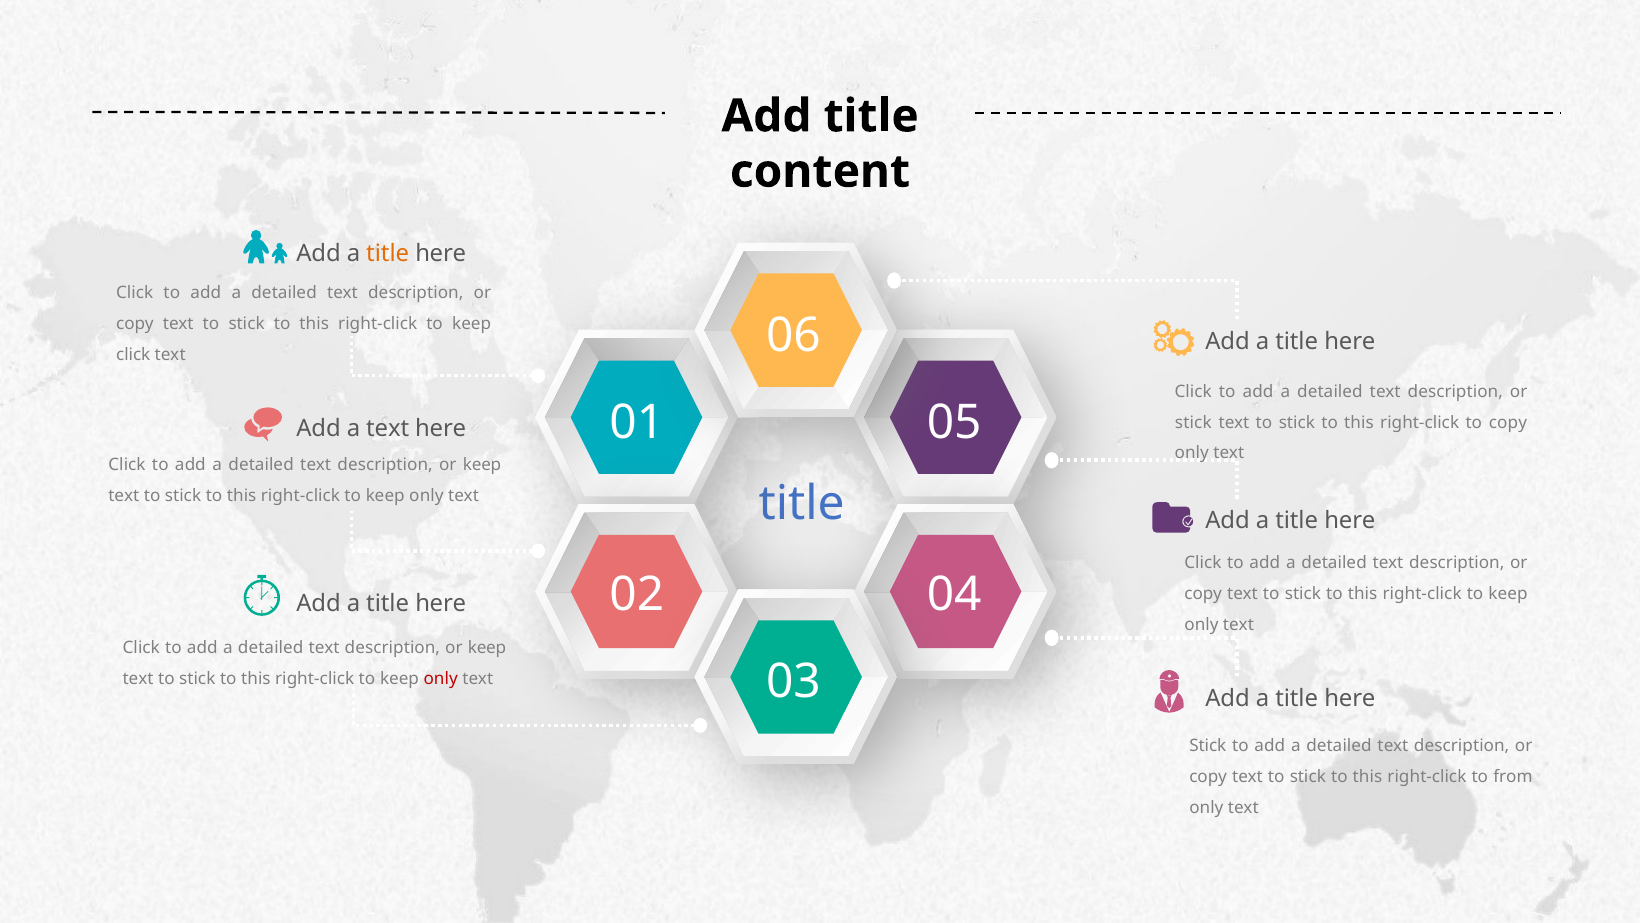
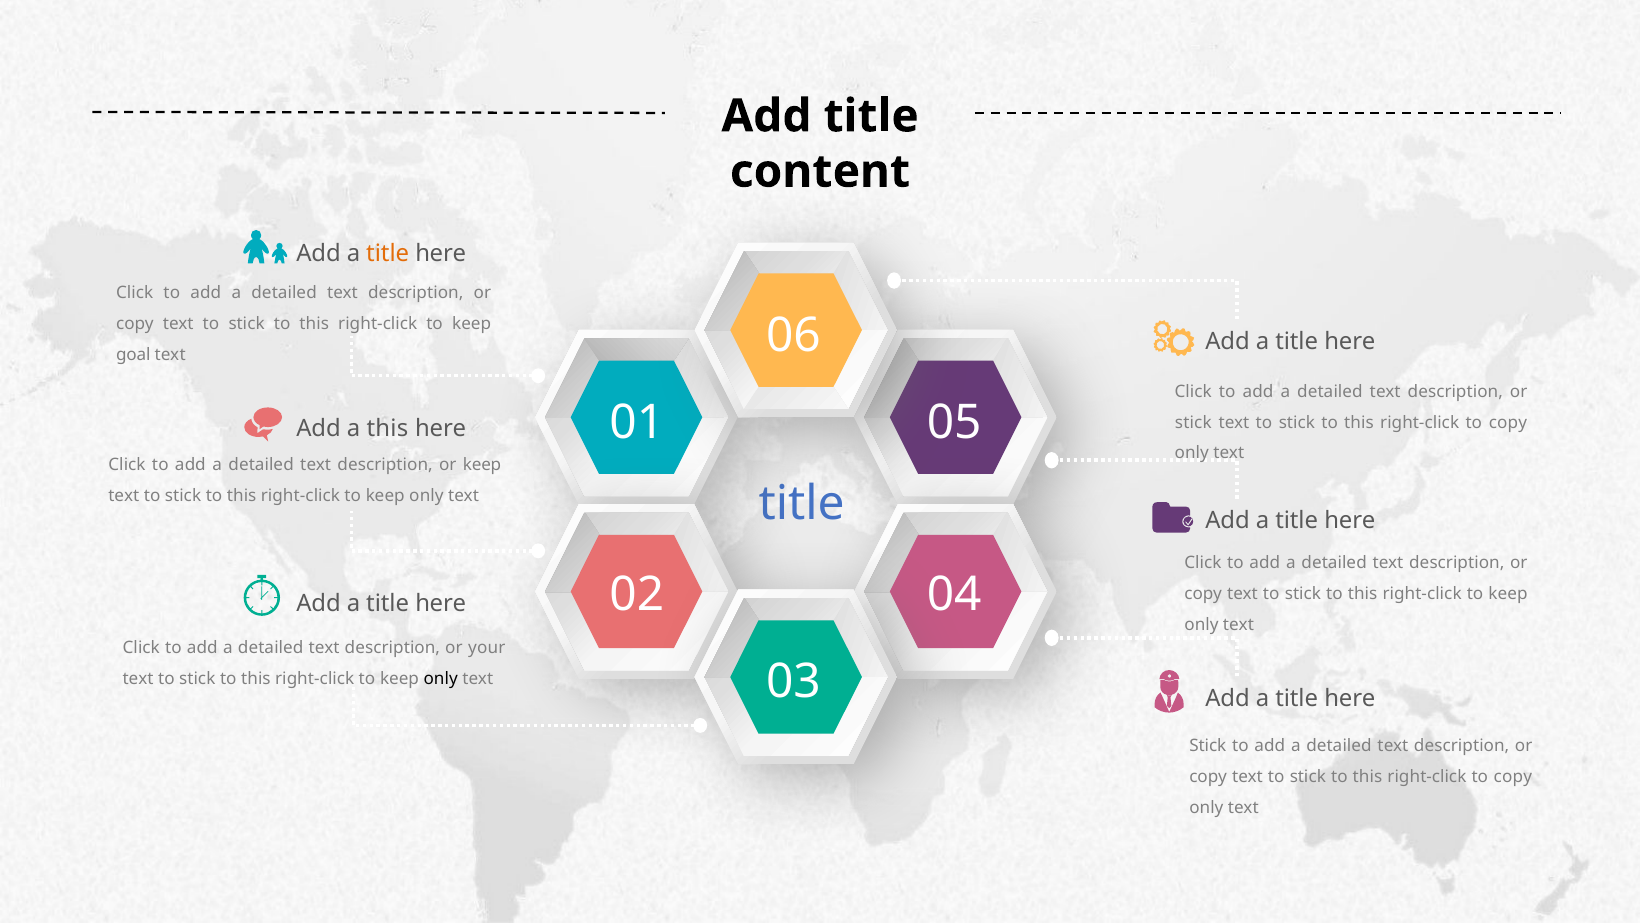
click: click -> goal (133, 355)
a text: text -> this (387, 429)
keep: keep -> your (487, 647)
only colour: red -> black (441, 678)
from: from -> copy (1513, 777)
